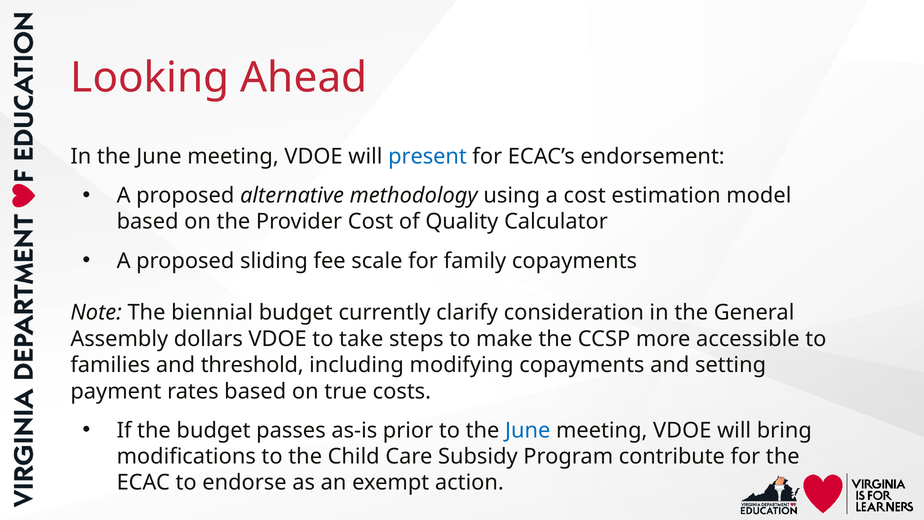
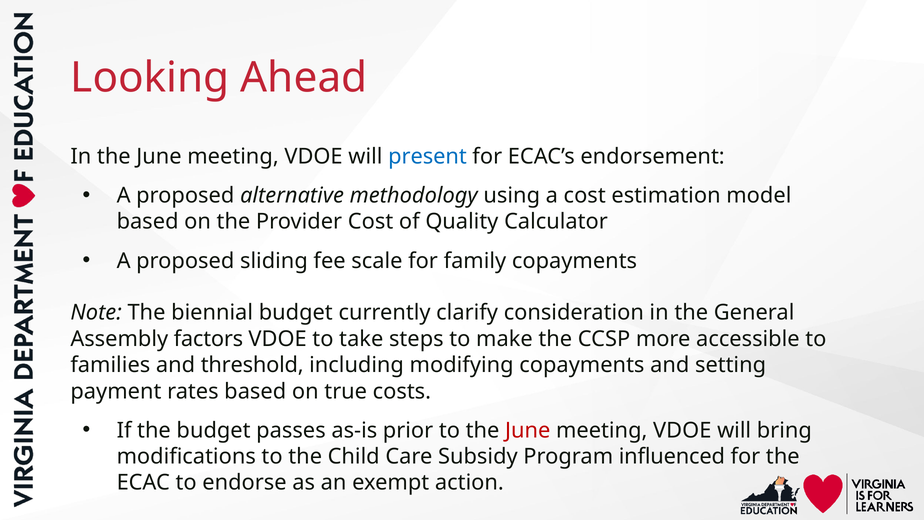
dollars: dollars -> factors (208, 339)
June colour: blue -> red (528, 430)
contribute: contribute -> influenced (672, 456)
